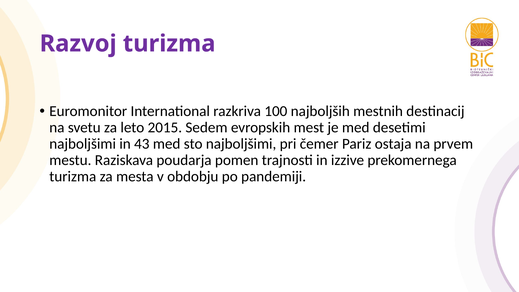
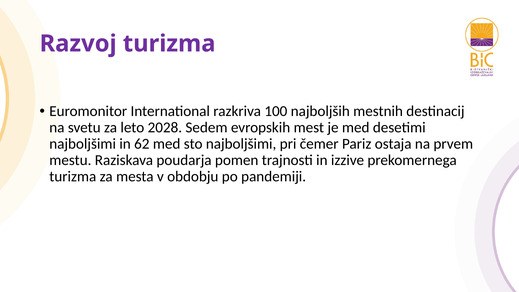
2015: 2015 -> 2028 (165, 128)
43: 43 -> 62 (142, 144)
